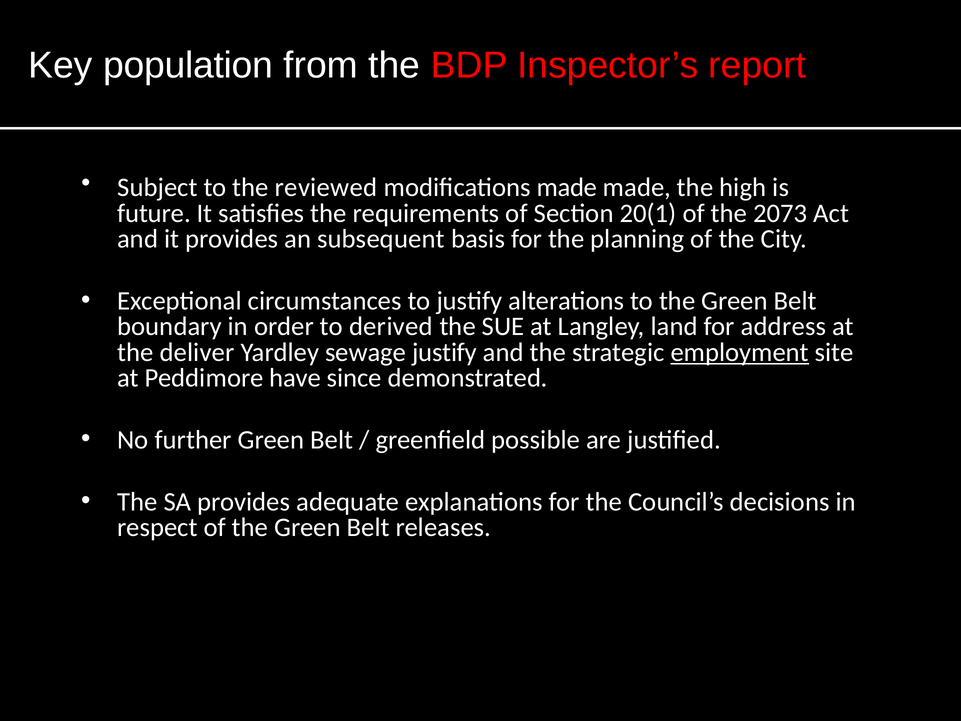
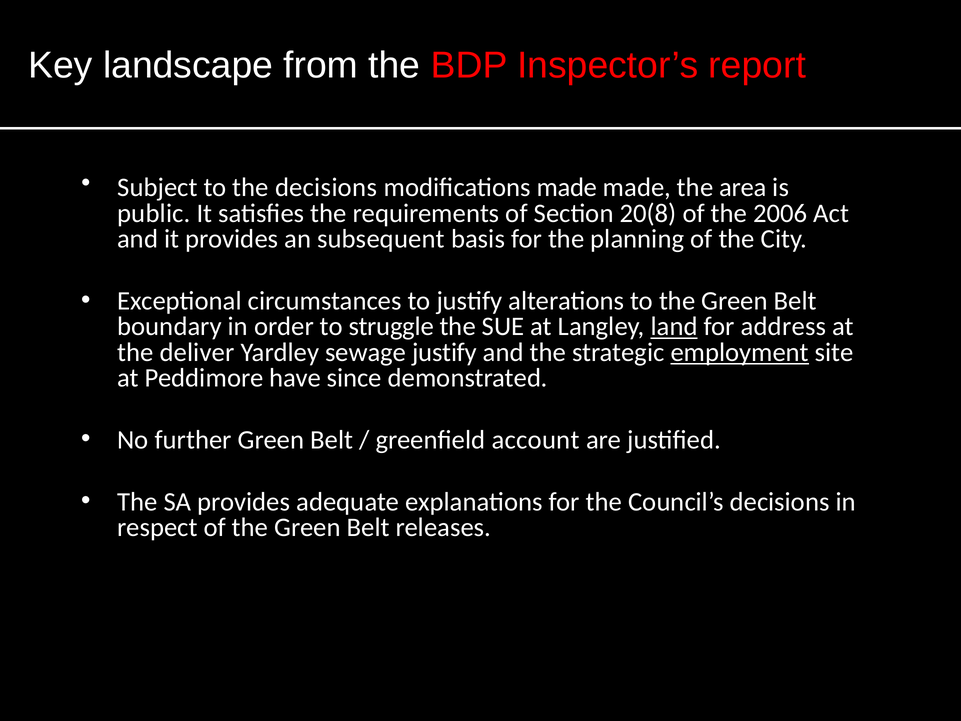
population: population -> landscape (188, 65)
the reviewed: reviewed -> decisions (326, 188)
high: high -> area (743, 188)
future: future -> public (154, 213)
20(1: 20(1 -> 20(8 (648, 213)
2073: 2073 -> 2006 (780, 213)
derived: derived -> struggle (391, 326)
land underline: none -> present (674, 326)
possible: possible -> account (536, 440)
